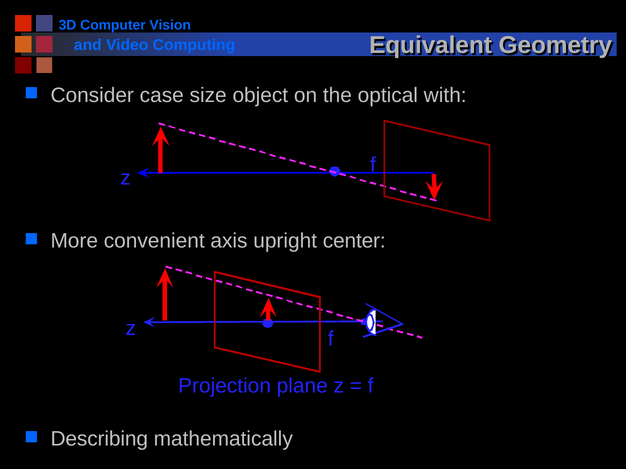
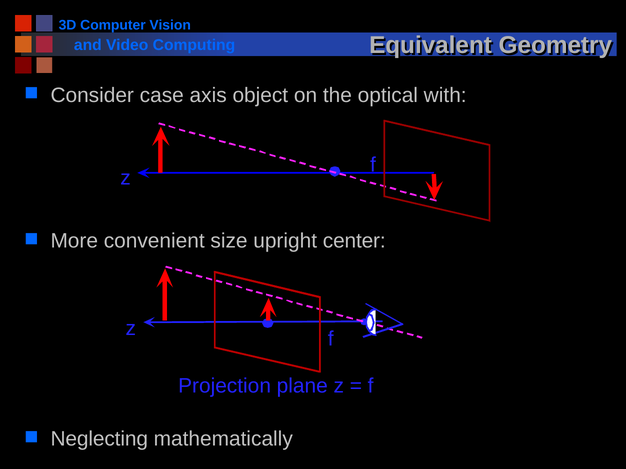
size: size -> axis (208, 95)
axis: axis -> size (229, 241)
Describing: Describing -> Neglecting (99, 440)
